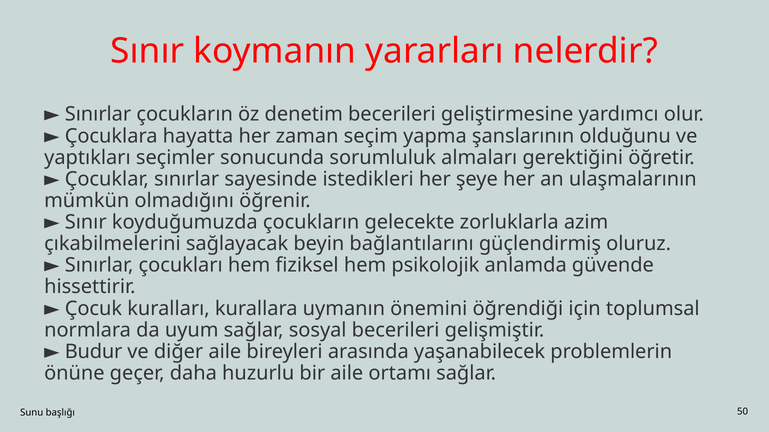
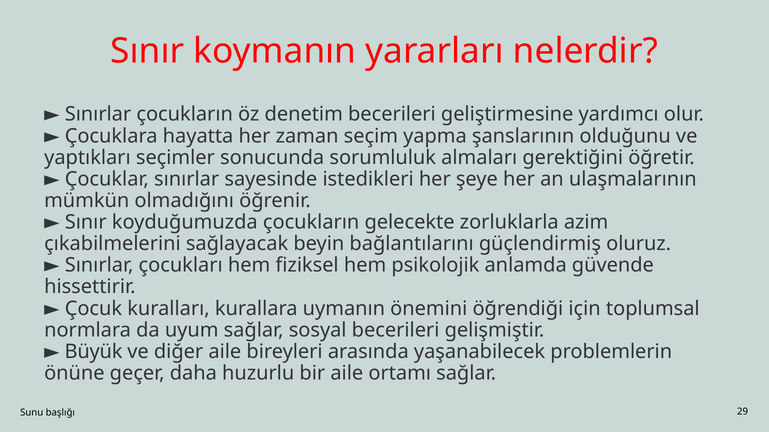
Budur: Budur -> Büyük (94, 352)
50: 50 -> 29 (743, 412)
